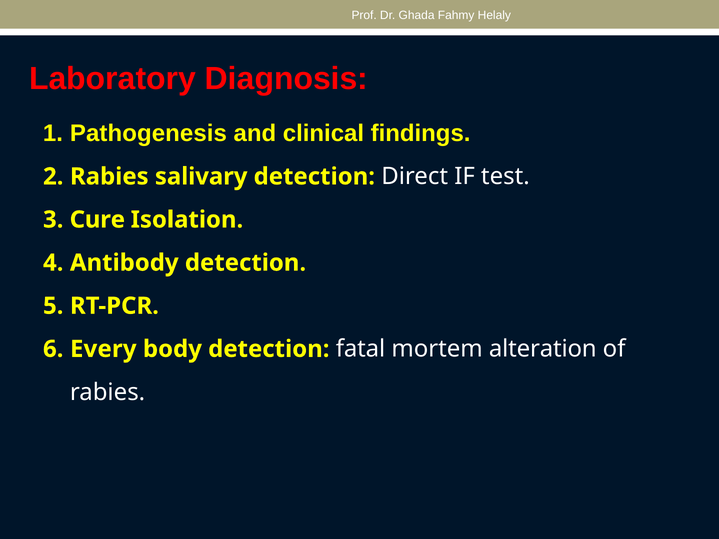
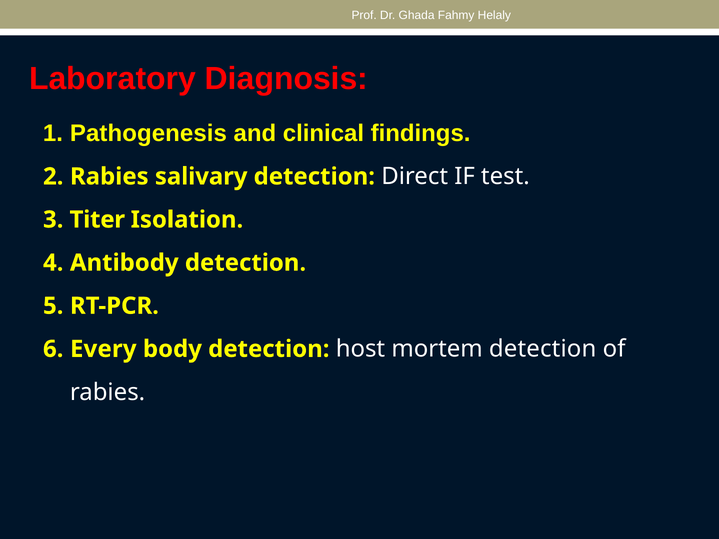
Cure: Cure -> Titer (97, 220)
fatal: fatal -> host (360, 349)
mortem alteration: alteration -> detection (543, 349)
